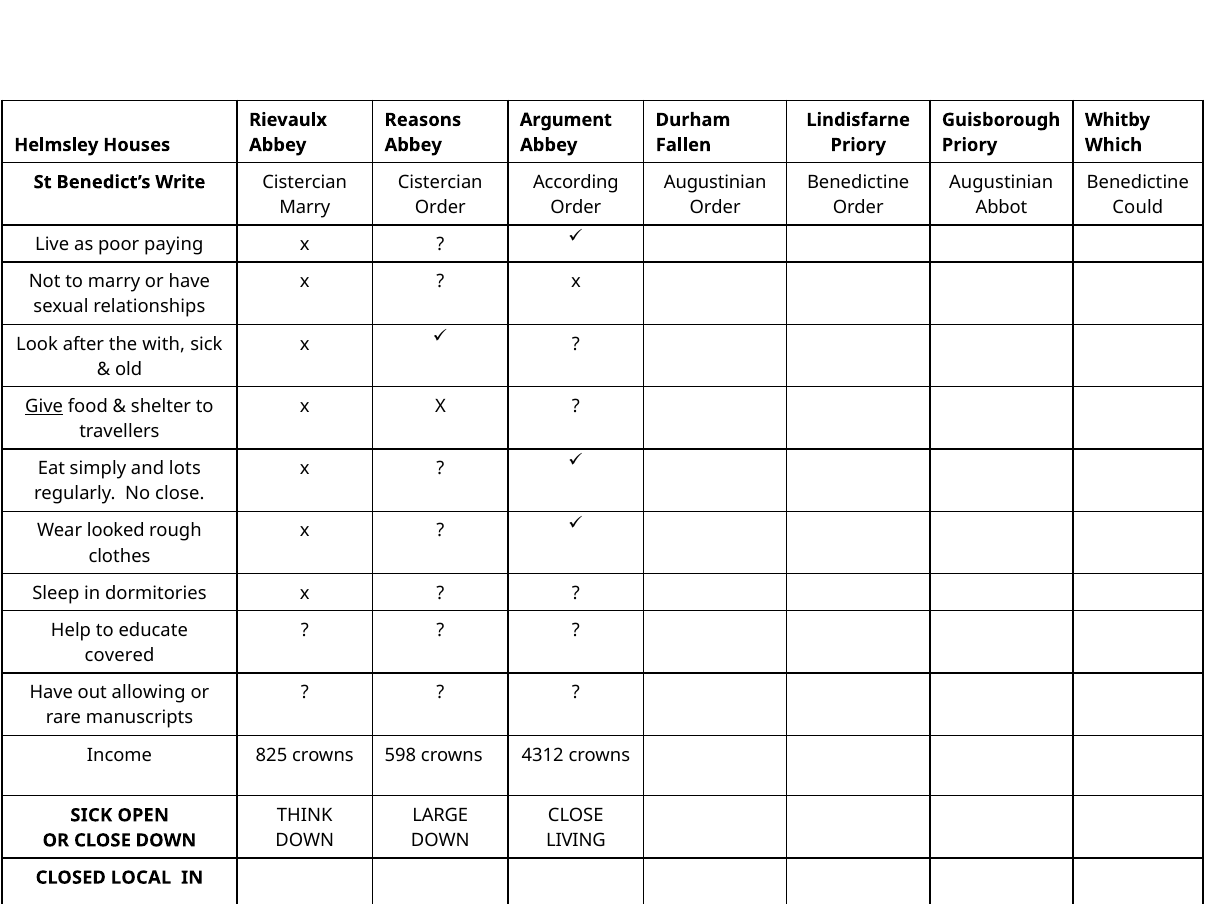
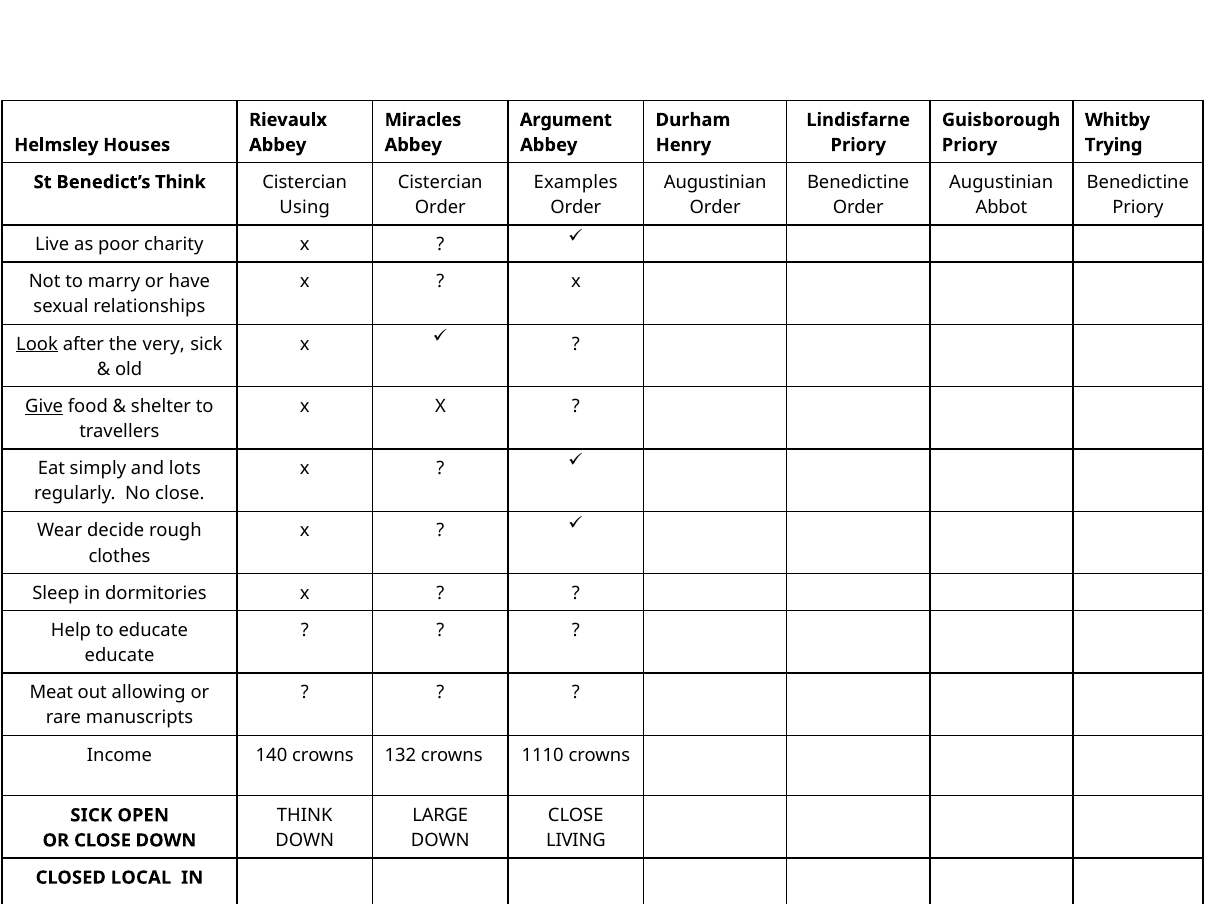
Reasons: Reasons -> Miracles (423, 120)
Fallen: Fallen -> Henry (683, 145)
Which: Which -> Trying (1114, 145)
According: According -> Examples (576, 182)
Benedict’s Write: Write -> Think (180, 182)
Marry: Marry -> Using (305, 207)
Could: Could -> Priory (1138, 207)
paying: paying -> charity (174, 244)
Look underline: none -> present (37, 344)
with: with -> very (164, 344)
looked: looked -> decide (116, 531)
covered: covered -> educate (120, 655)
Have: Have -> Meat (51, 693)
825: 825 -> 140 (272, 755)
598: 598 -> 132 (400, 755)
4312: 4312 -> 1110 (543, 755)
